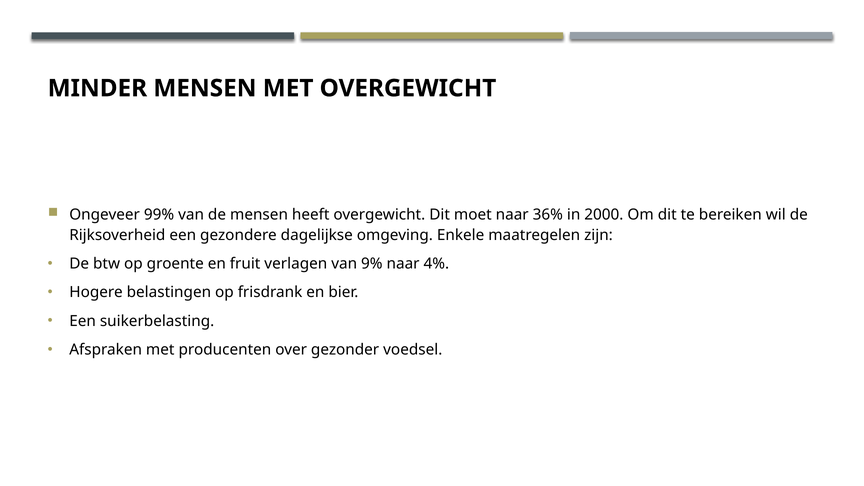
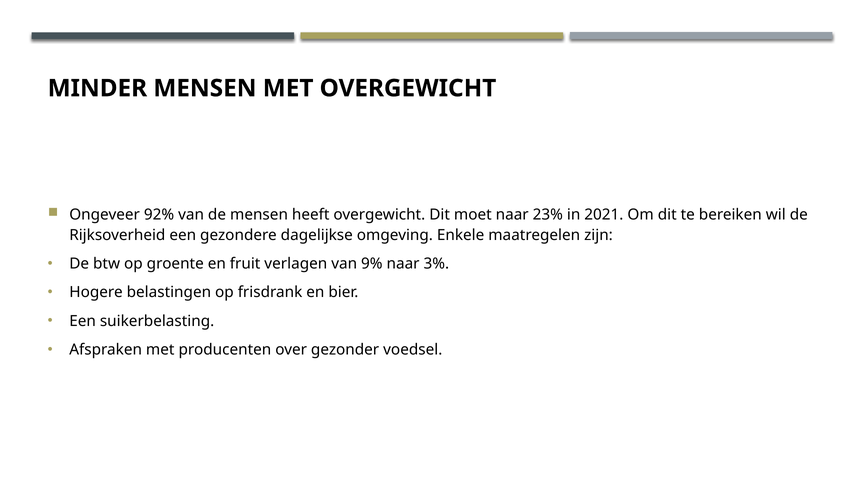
99%: 99% -> 92% (159, 215)
36%: 36% -> 23% (548, 215)
2000: 2000 -> 2021 (604, 215)
4%: 4% -> 3% (436, 264)
